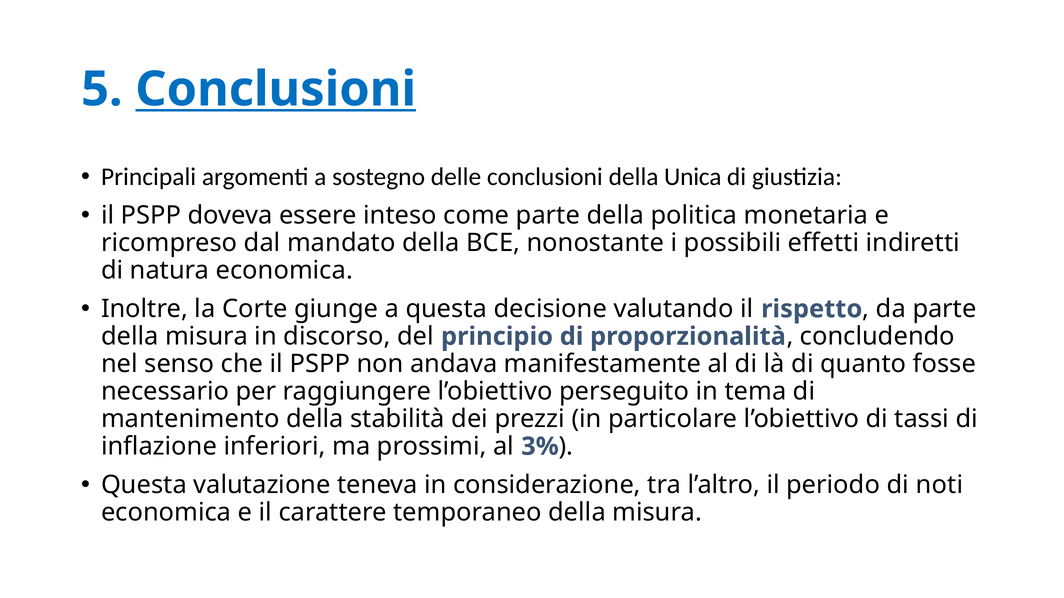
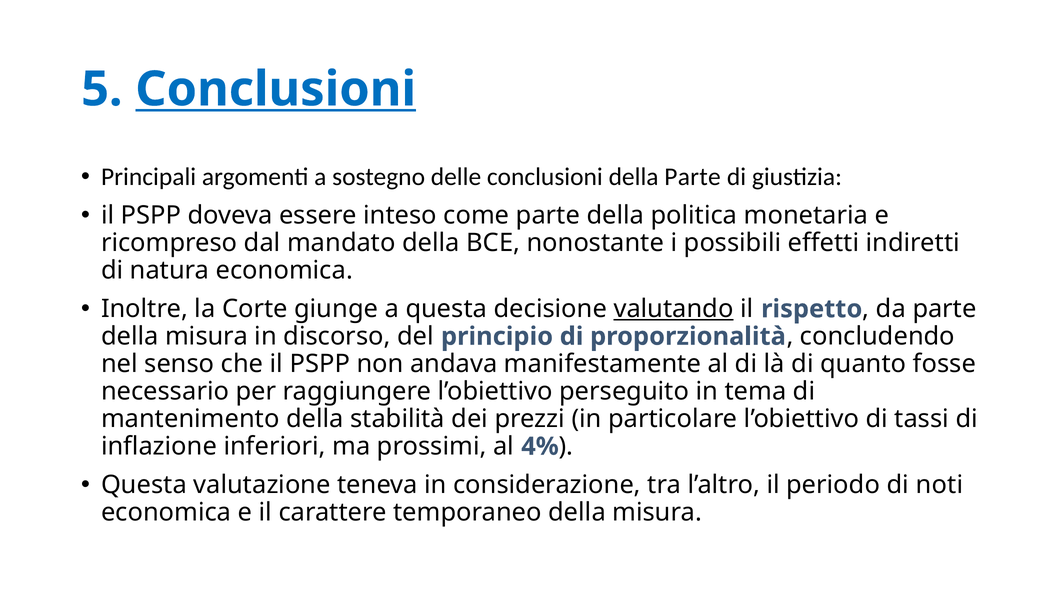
della Unica: Unica -> Parte (693, 177)
valutando underline: none -> present (673, 309)
3%: 3% -> 4% (540, 447)
